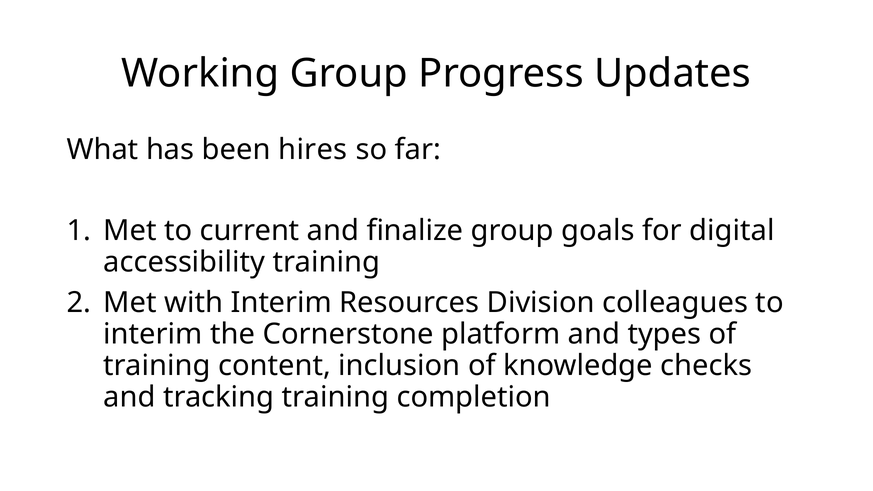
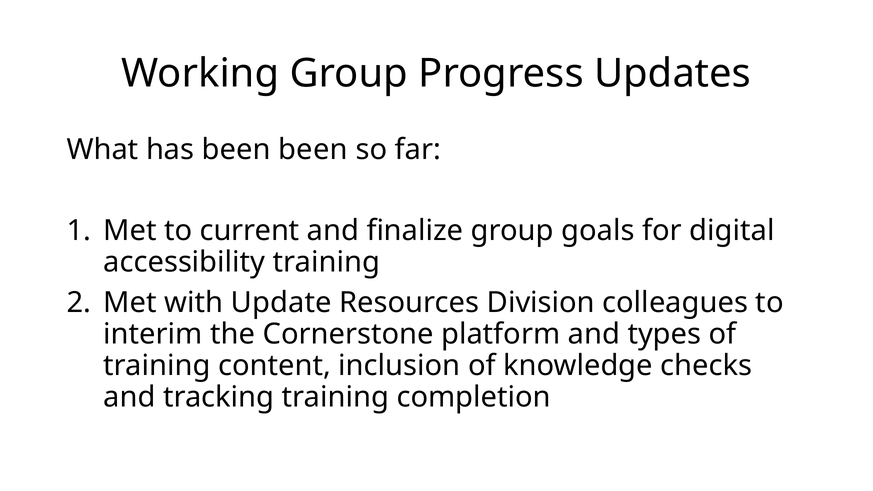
been hires: hires -> been (313, 150)
with Interim: Interim -> Update (281, 303)
